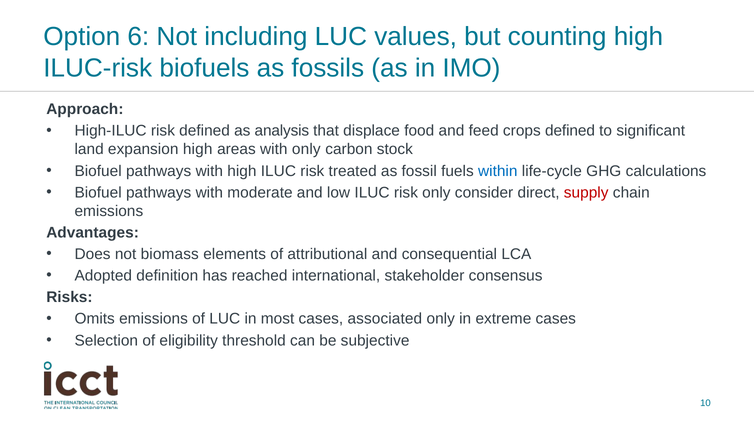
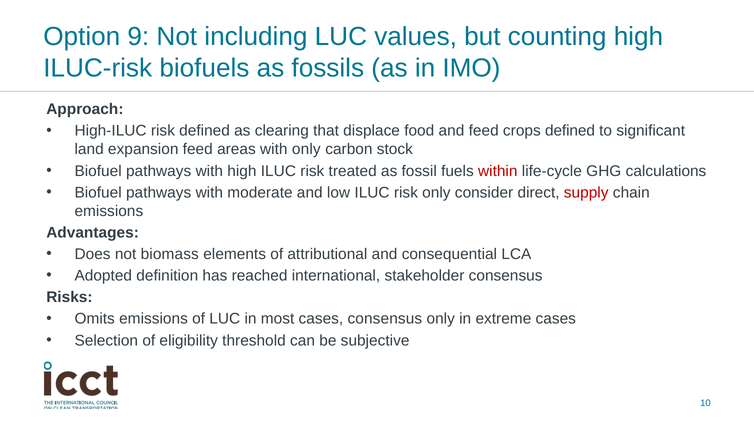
6: 6 -> 9 (138, 37)
analysis: analysis -> clearing (282, 131)
expansion high: high -> feed (198, 149)
within colour: blue -> red (498, 171)
cases associated: associated -> consensus (385, 319)
